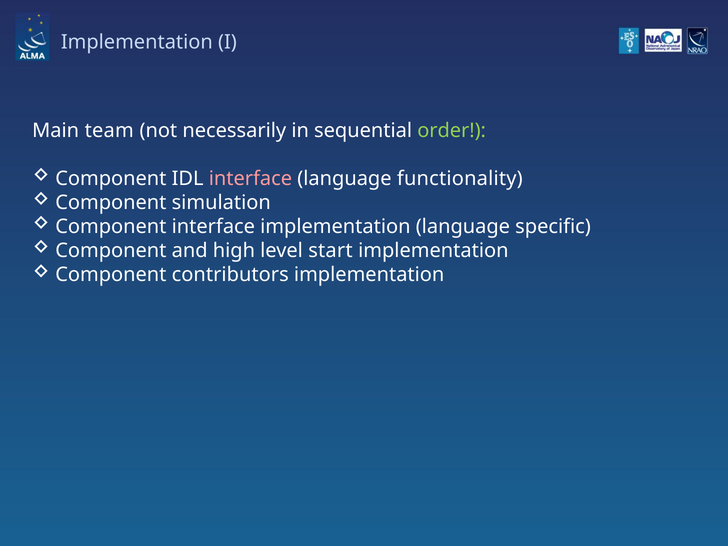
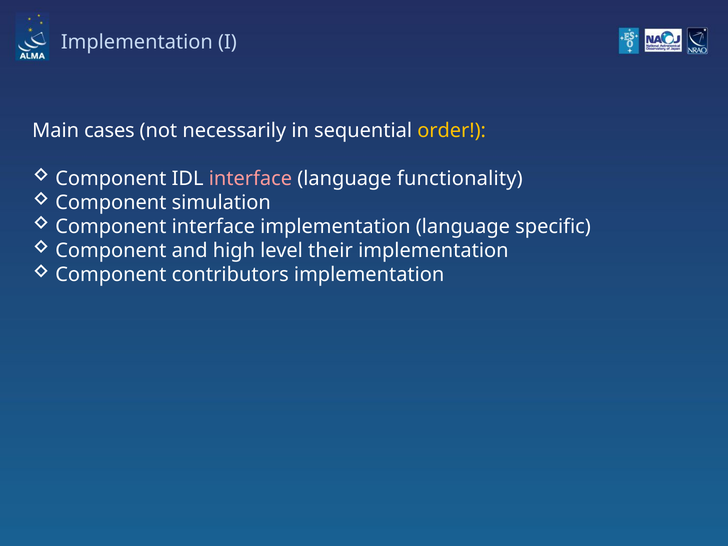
team: team -> cases (109, 130)
order colour: light green -> yellow (452, 130)
start: start -> their (330, 251)
